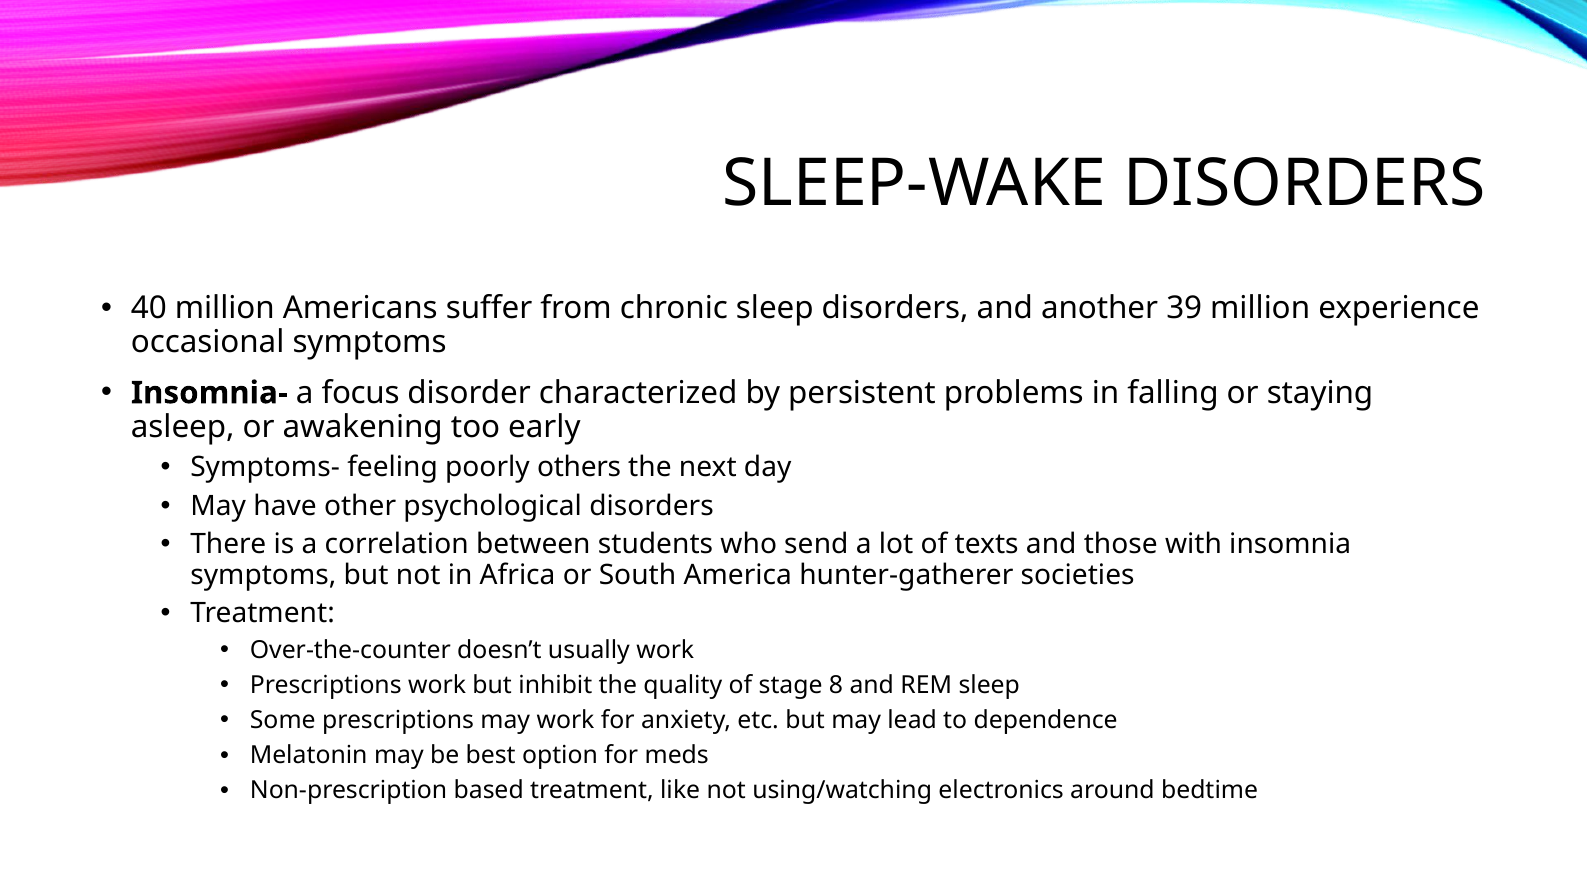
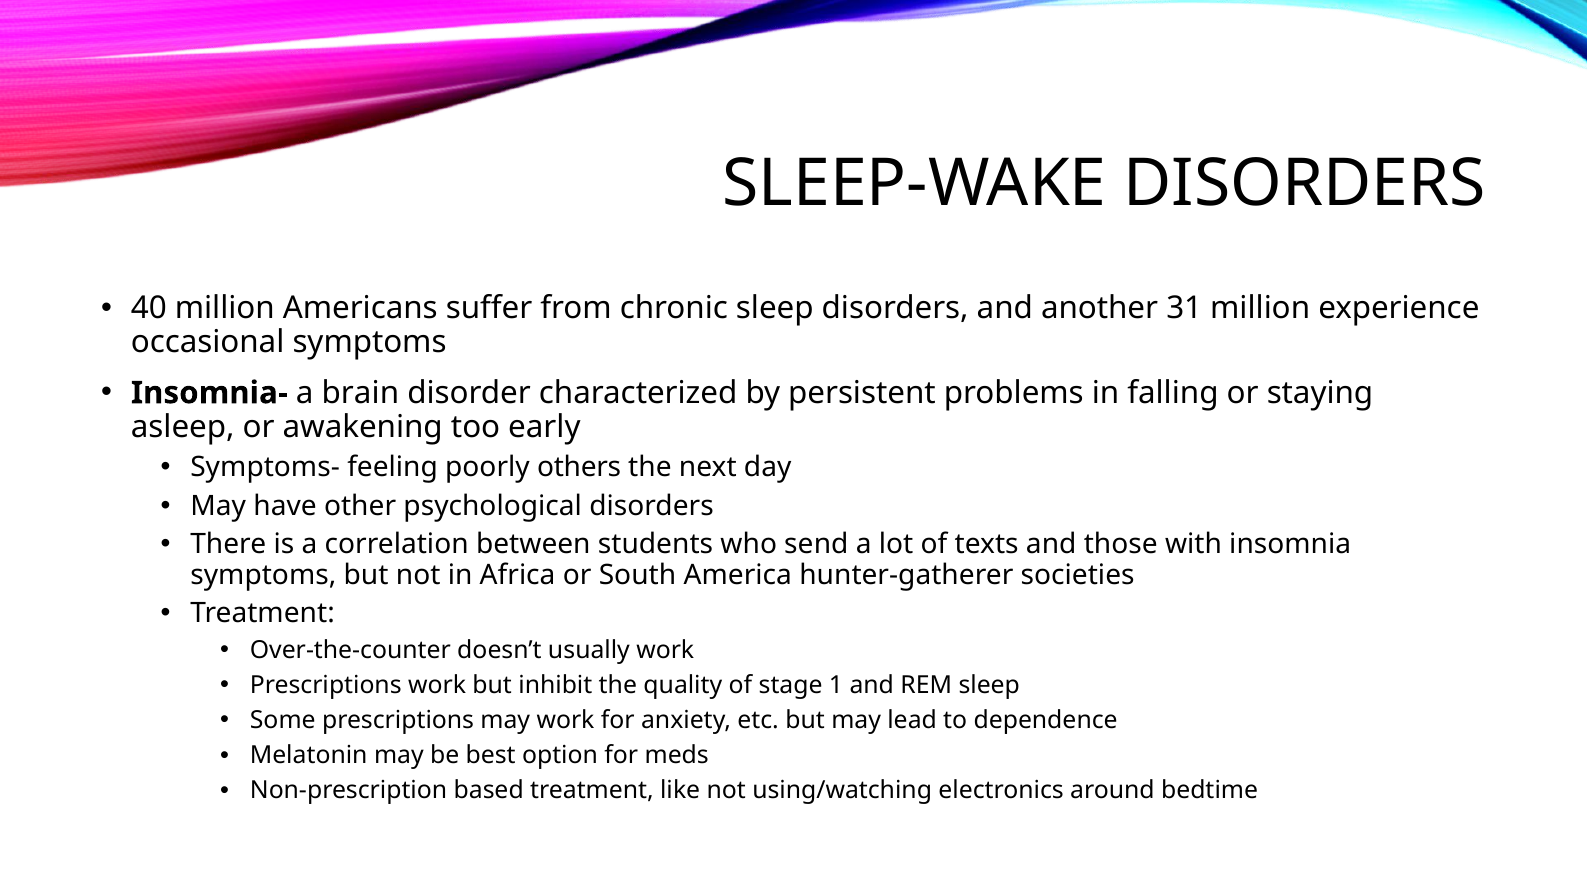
39: 39 -> 31 (1184, 308)
focus: focus -> brain (360, 393)
8: 8 -> 1 (836, 685)
